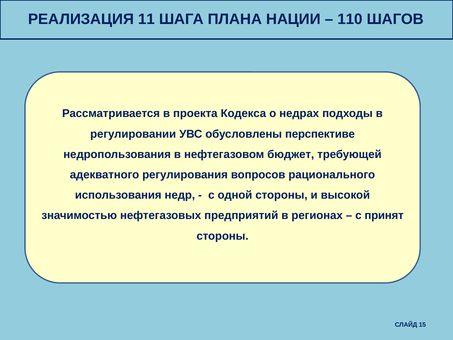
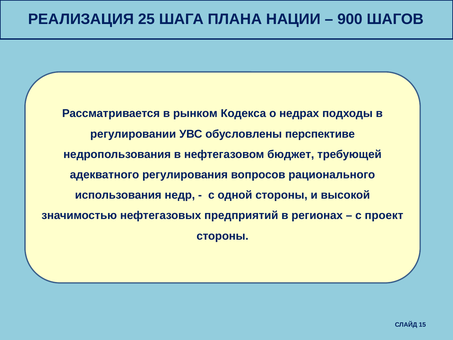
11: 11 -> 25 (146, 19)
110: 110 -> 900 (350, 19)
проекта: проекта -> рынком (195, 114)
принят: принят -> проект (384, 215)
